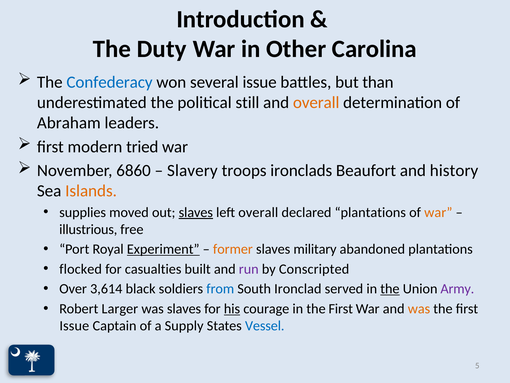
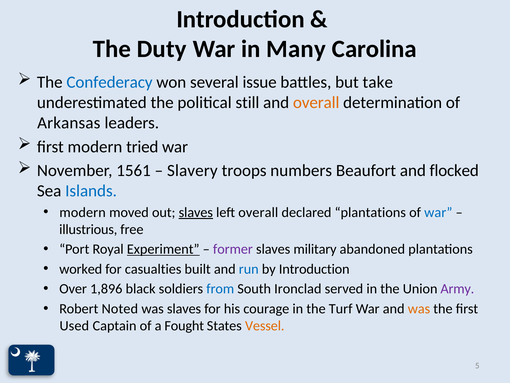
Other: Other -> Many (296, 49)
than: than -> take (378, 82)
Abraham: Abraham -> Arkansas (69, 123)
6860: 6860 -> 1561 (134, 170)
ironclads: ironclads -> numbers (301, 170)
history: history -> flocked (454, 170)
Islands colour: orange -> blue (91, 191)
supplies: supplies -> modern (83, 212)
war colour: orange -> blue (438, 212)
former colour: orange -> purple (233, 249)
flocked: flocked -> worked (81, 269)
run colour: purple -> blue (249, 269)
by Conscripted: Conscripted -> Introduction (314, 269)
3,614: 3,614 -> 1,896 (106, 289)
the underline: present -> none (390, 289)
Larger: Larger -> Noted (120, 308)
his underline: present -> none (232, 308)
in the First: First -> Turf (341, 308)
Issue: Issue -> Used (74, 325)
Supply: Supply -> Fought (184, 325)
Vessel colour: blue -> orange (265, 325)
